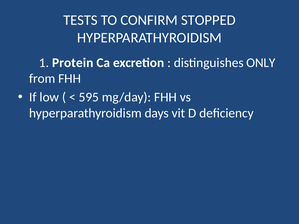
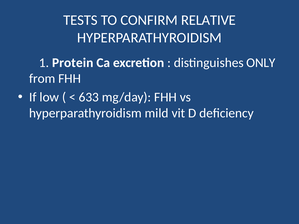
STOPPED: STOPPED -> RELATIVE (208, 20)
595: 595 -> 633 (89, 97)
days: days -> mild (157, 113)
